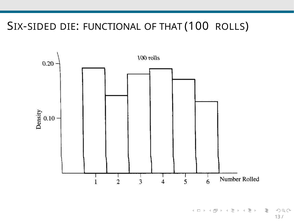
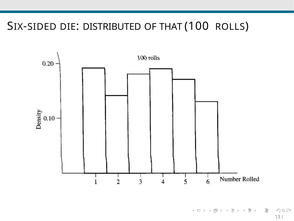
FUNCTIONAL: FUNCTIONAL -> DISTRIBUTED (112, 27)
